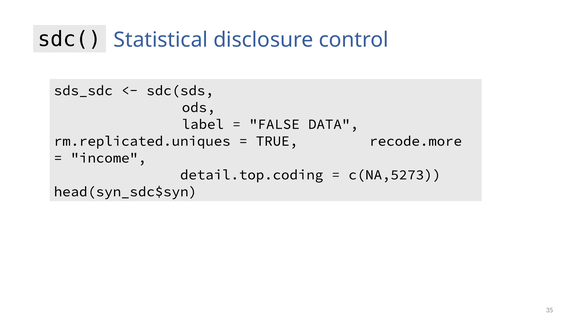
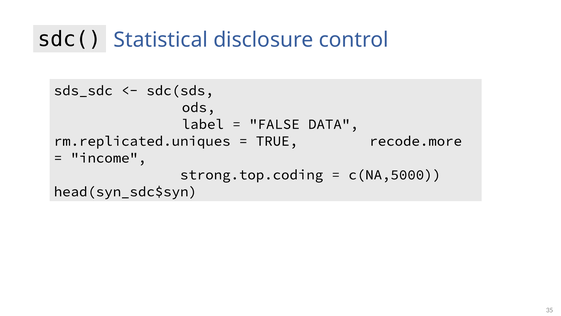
detail.top.coding: detail.top.coding -> strong.top.coding (252, 175)
c(NA,5273: c(NA,5273 -> c(NA,5000 (395, 175)
